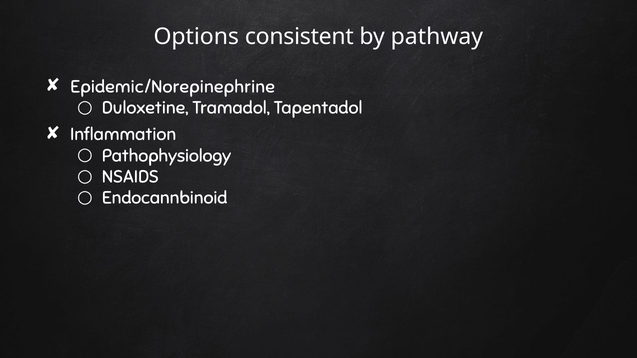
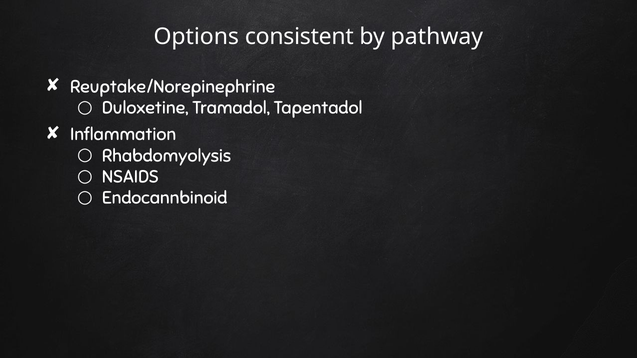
Epidemic/Norepinephrine: Epidemic/Norepinephrine -> Reuptake/Norepinephrine (173, 87)
Pathophysiology: Pathophysiology -> Rhabdomyolysis (167, 156)
